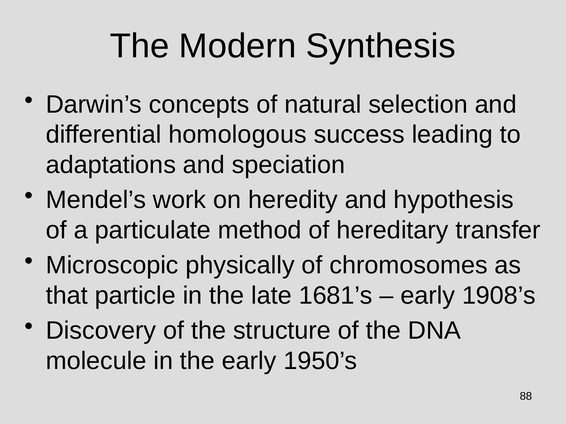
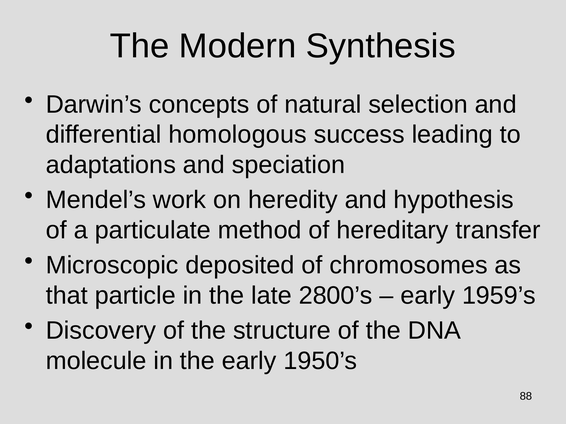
physically: physically -> deposited (240, 266)
1681’s: 1681’s -> 2800’s (336, 296)
1908’s: 1908’s -> 1959’s (499, 296)
